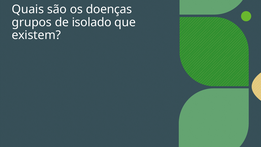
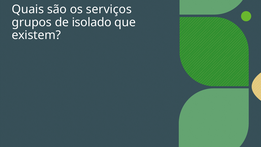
doenças: doenças -> serviços (109, 9)
